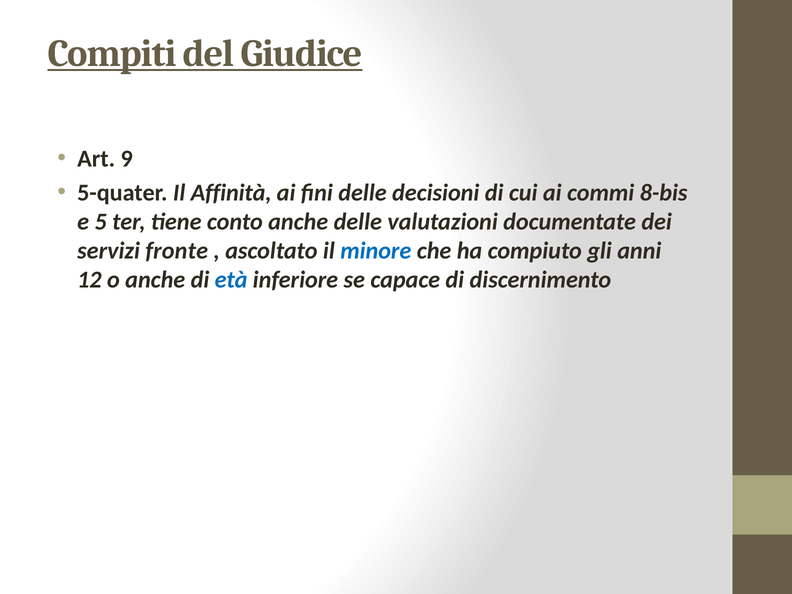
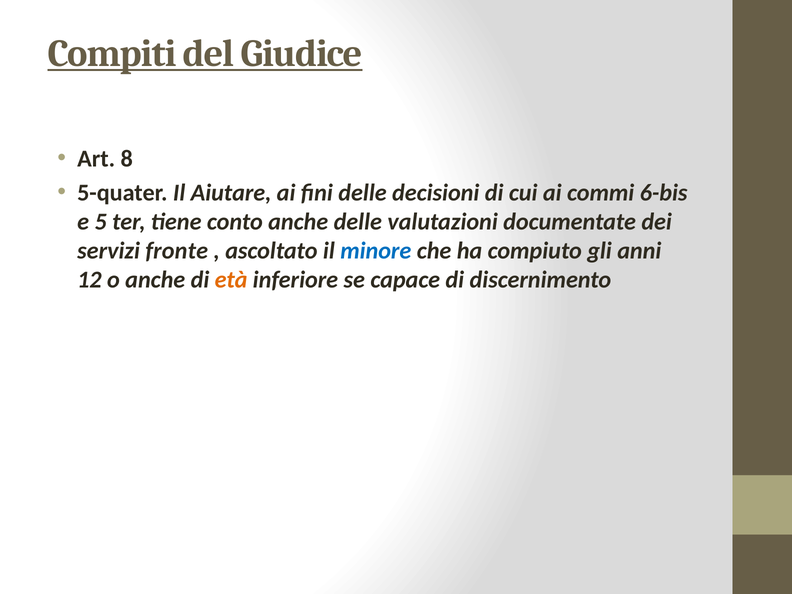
9: 9 -> 8 (127, 159)
Affinità: Affinità -> Aiutare (231, 193)
8-bis: 8-bis -> 6-bis (664, 193)
età colour: blue -> orange (231, 280)
